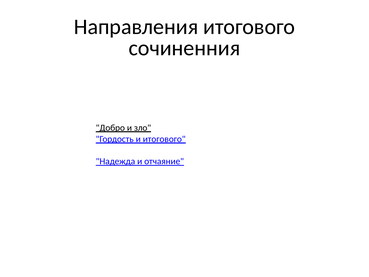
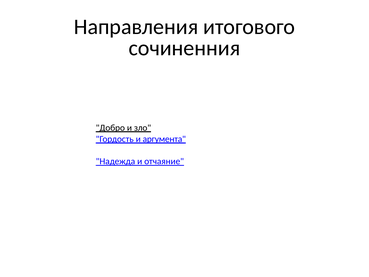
и итогового: итогового -> аргумента (164, 139)
